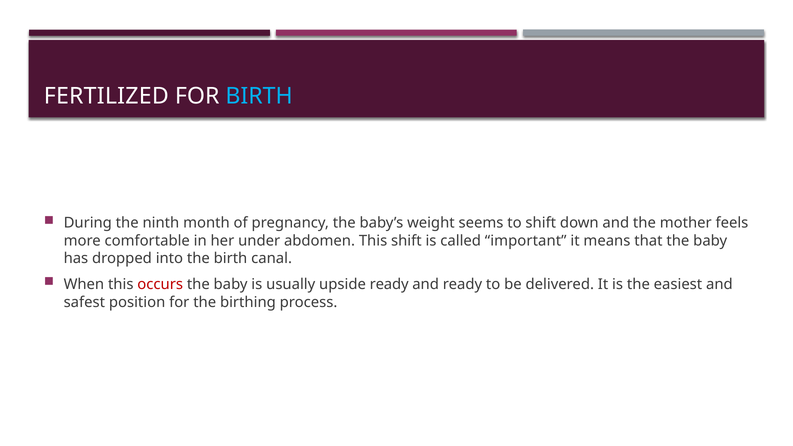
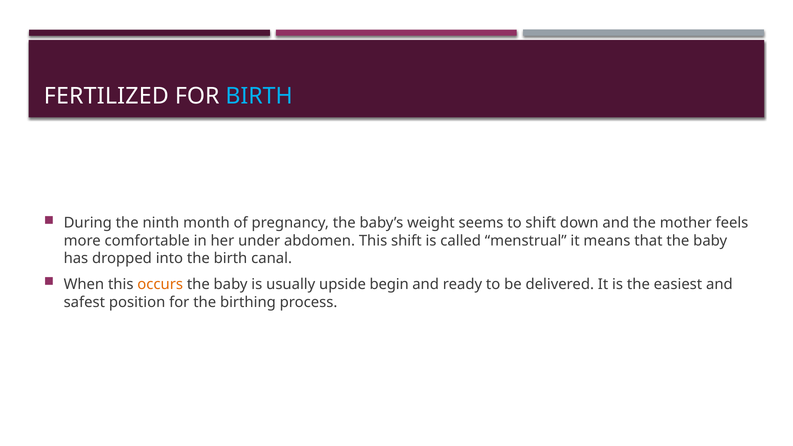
important: important -> menstrual (526, 241)
occurs colour: red -> orange (160, 284)
upside ready: ready -> begin (389, 284)
